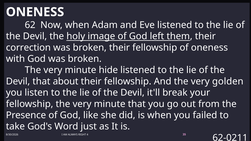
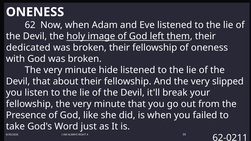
correction: correction -> dedicated (28, 48)
golden: golden -> slipped (228, 81)
